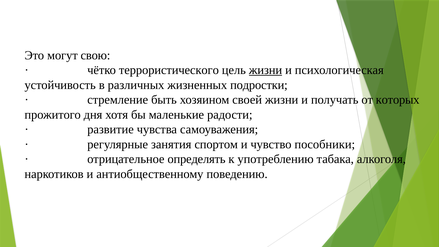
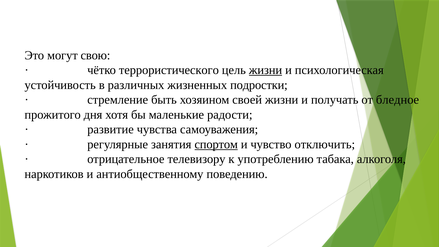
которых: которых -> бледное (398, 100)
спортом underline: none -> present (216, 144)
пособники: пособники -> отключить (325, 144)
определять: определять -> телевизору (197, 159)
